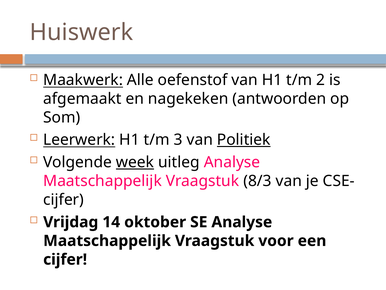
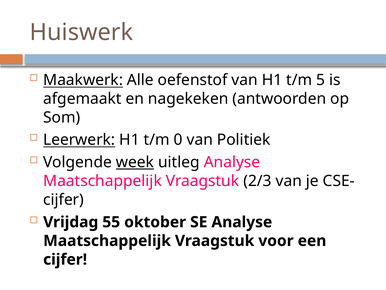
2: 2 -> 5 (321, 80)
3: 3 -> 0 (178, 140)
Politiek underline: present -> none (244, 140)
8/3: 8/3 -> 2/3 (257, 181)
14: 14 -> 55 (111, 222)
